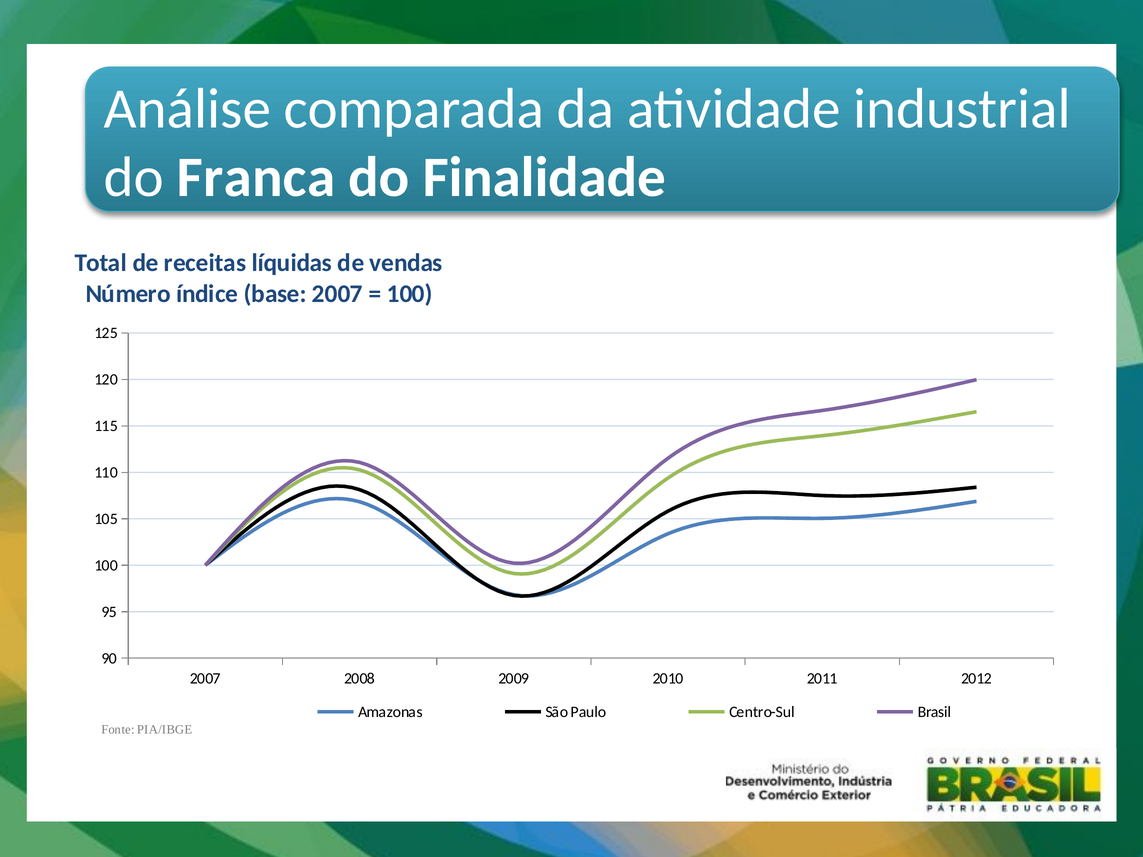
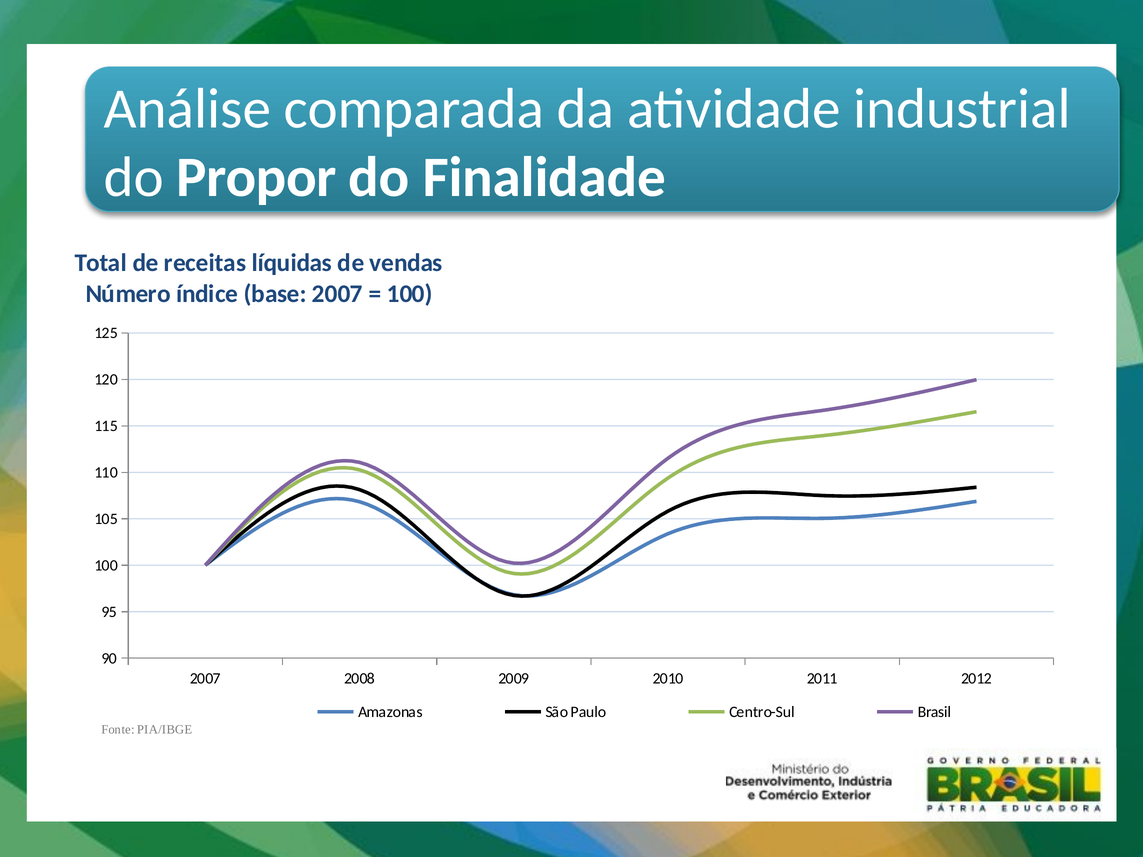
Franca: Franca -> Propor (256, 178)
